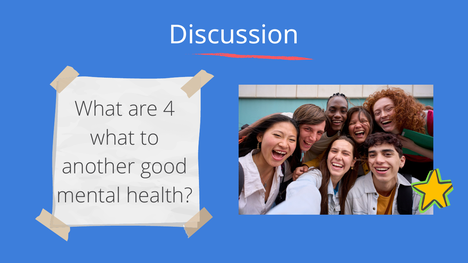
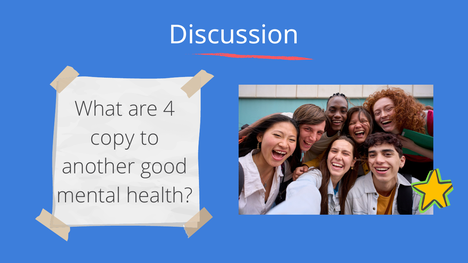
what: what -> copy (112, 138)
